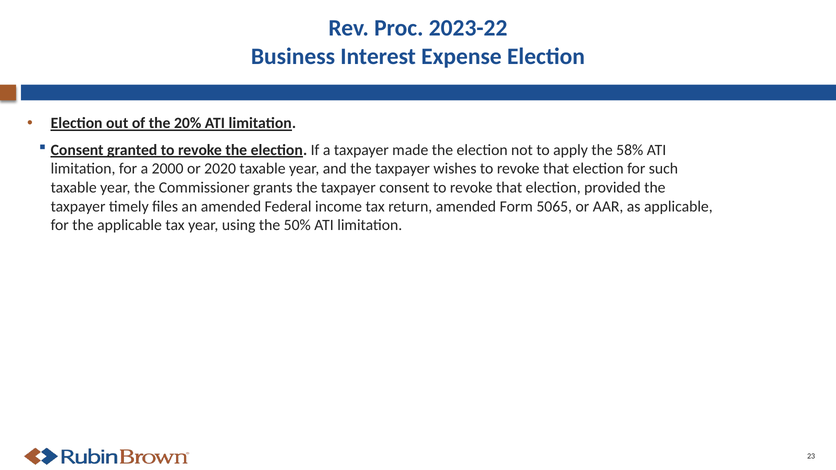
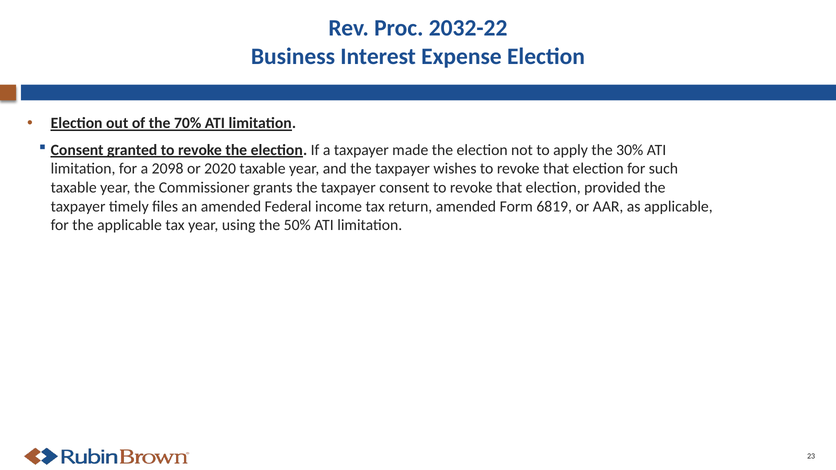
2023-22: 2023-22 -> 2032-22 (468, 28)
20%: 20% -> 70% (188, 123)
58%: 58% -> 30% (630, 150)
2000: 2000 -> 2098 (168, 169)
5065: 5065 -> 6819 (554, 206)
